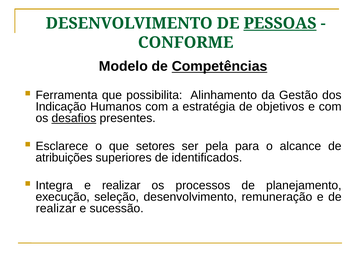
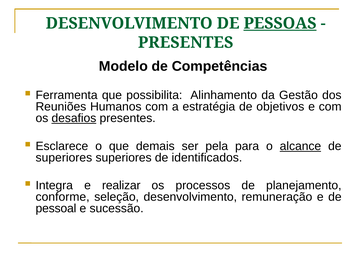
CONFORME: CONFORME -> PRESENTES (186, 43)
Competências underline: present -> none (220, 66)
Indicação: Indicação -> Reuniões (61, 107)
setores: setores -> demais (155, 146)
alcance underline: none -> present (300, 146)
atribuições: atribuições -> superiores (64, 158)
execução: execução -> conforme (63, 197)
realizar: realizar -> pessoal (56, 208)
